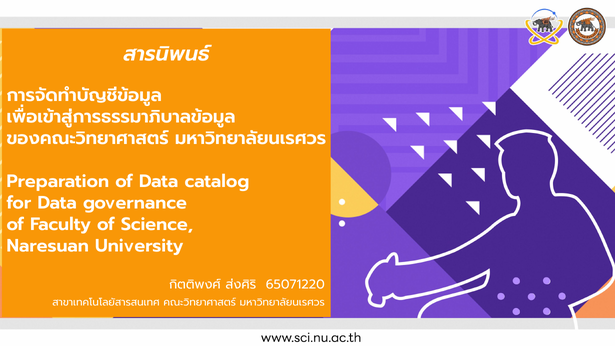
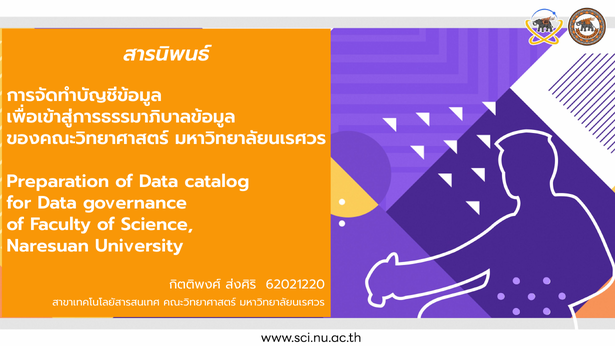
65071220: 65071220 -> 62021220 (295, 284)
